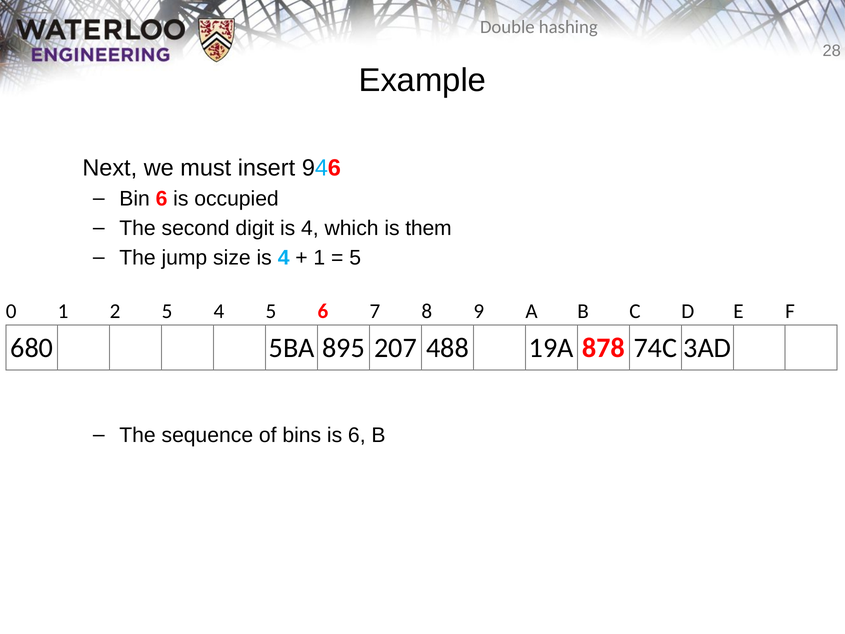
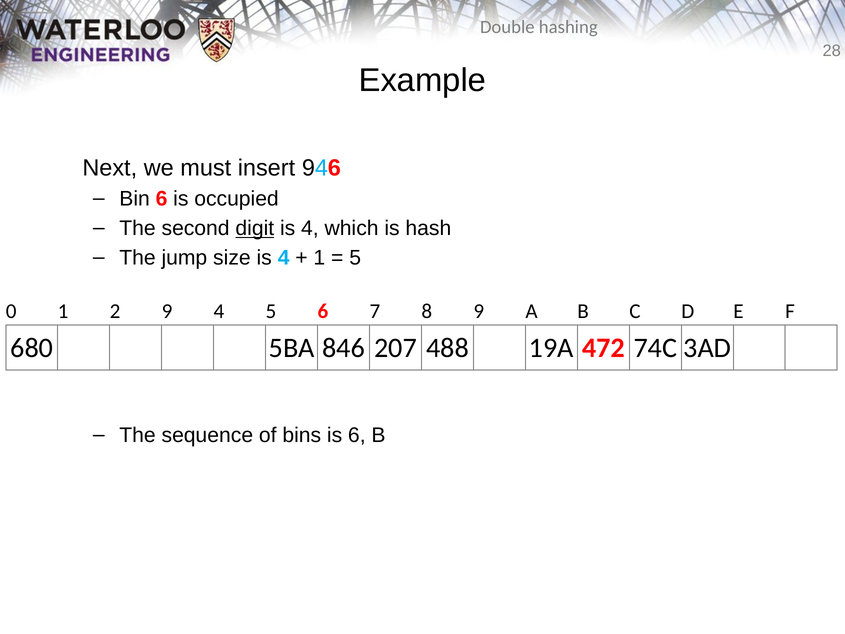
digit underline: none -> present (255, 228)
them: them -> hash (428, 228)
2 5: 5 -> 9 (167, 311)
895: 895 -> 846 (343, 348)
878: 878 -> 472 (603, 348)
